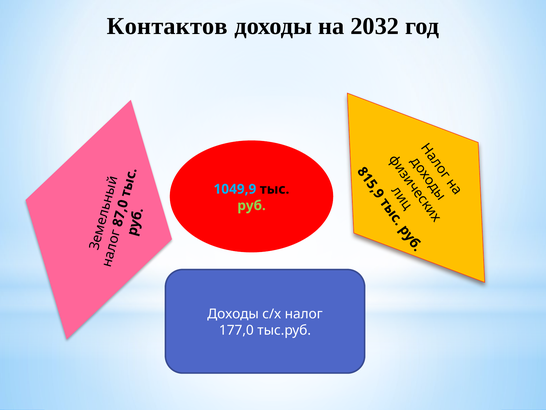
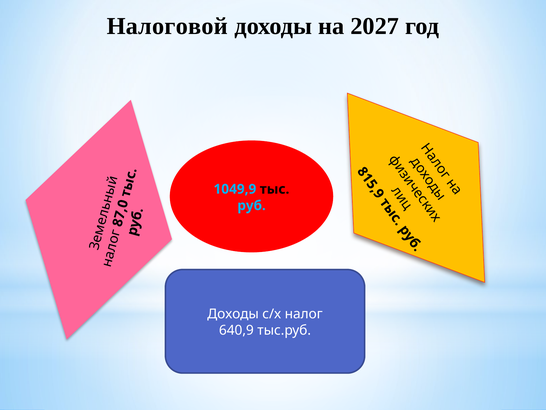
Контактов: Контактов -> Налоговой (167, 26)
2032: 2032 -> 2027 (375, 26)
руб colour: light green -> light blue (252, 205)
177,0: 177,0 -> 640,9 (236, 330)
